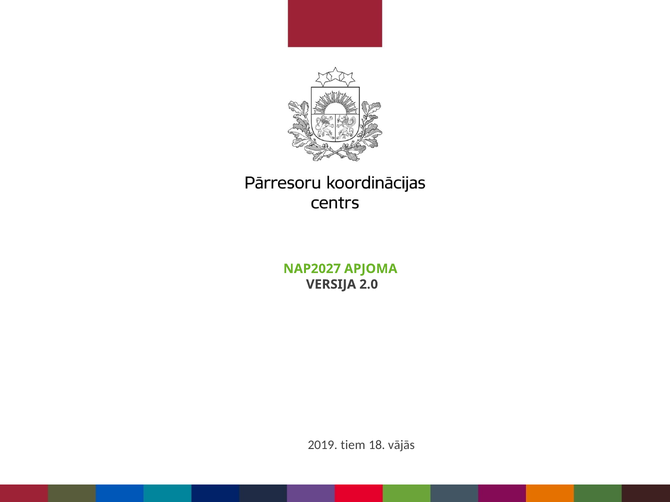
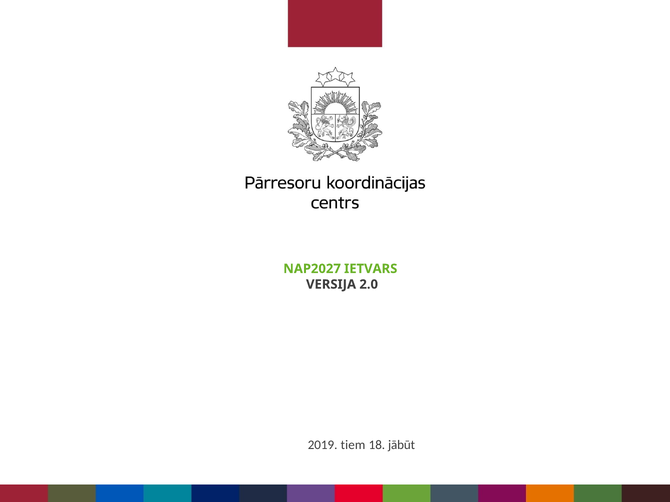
APJOMA: APJOMA -> IETVARS (371, 269)
vājās: vājās -> jābūt (402, 445)
